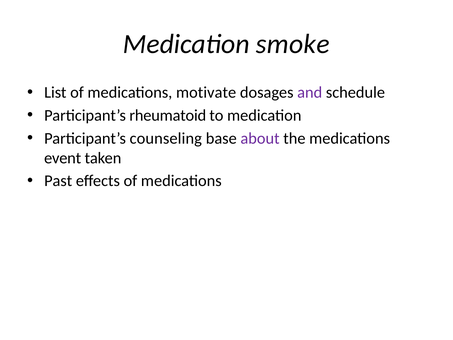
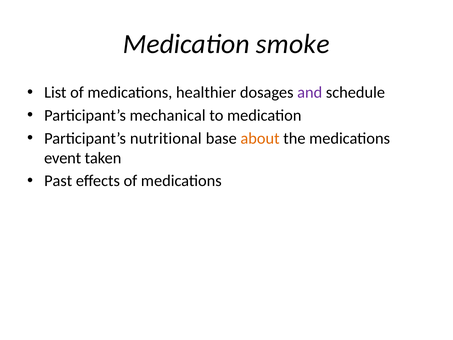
motivate: motivate -> healthier (206, 92)
rheumatoid: rheumatoid -> mechanical (168, 115)
counseling: counseling -> nutritional (166, 138)
about colour: purple -> orange (260, 138)
